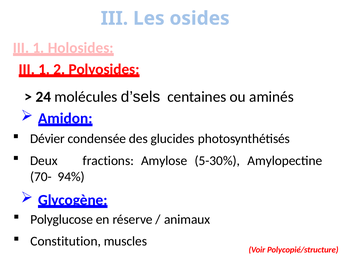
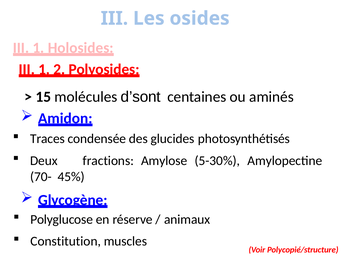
24: 24 -> 15 (43, 97)
d’sels: d’sels -> d’sont (141, 97)
Dévier: Dévier -> Traces (47, 139)
94%: 94% -> 45% (71, 177)
